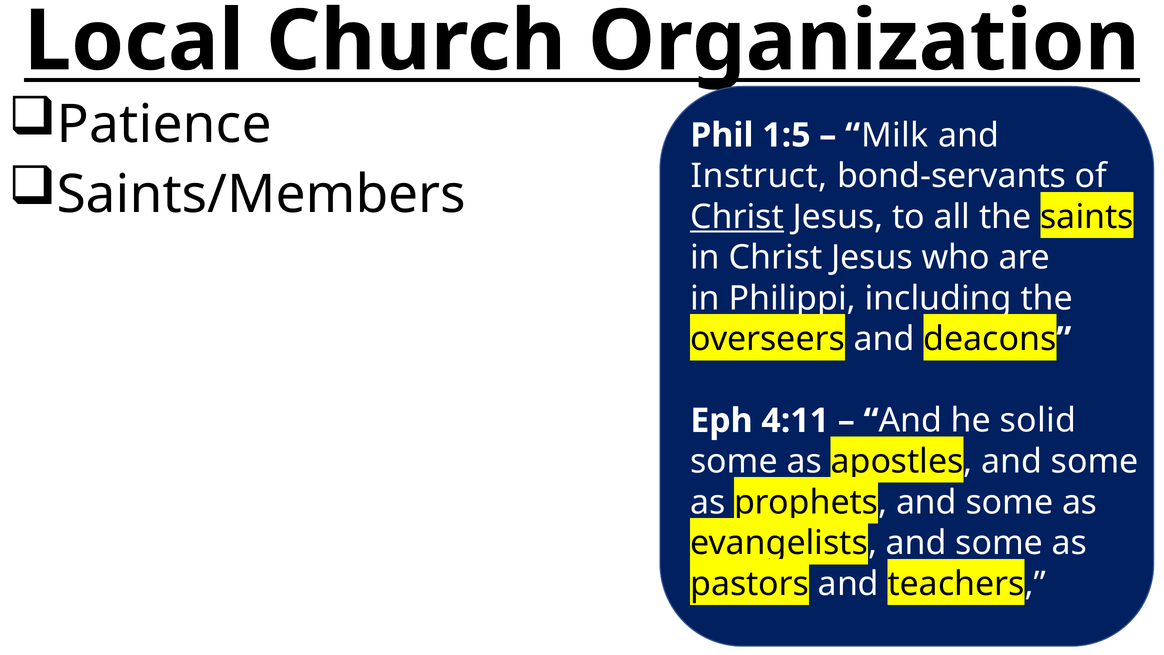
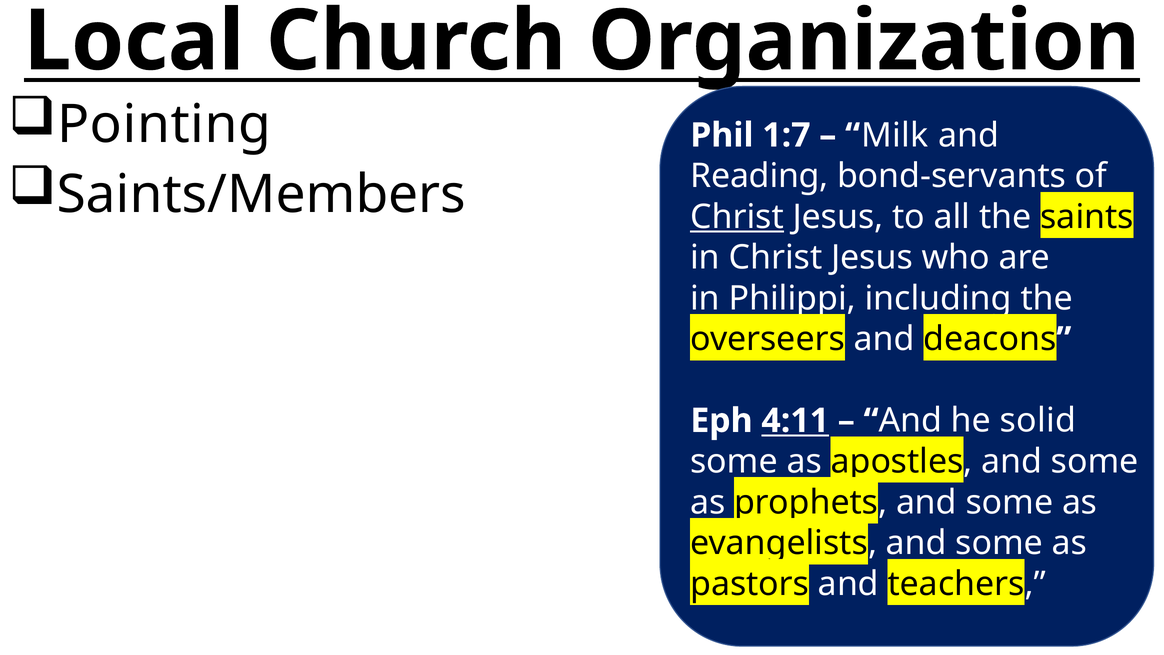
Patience: Patience -> Pointing (164, 125)
1:5: 1:5 -> 1:7 (786, 135)
Instruct: Instruct -> Reading (759, 176)
4:11 underline: none -> present (795, 421)
